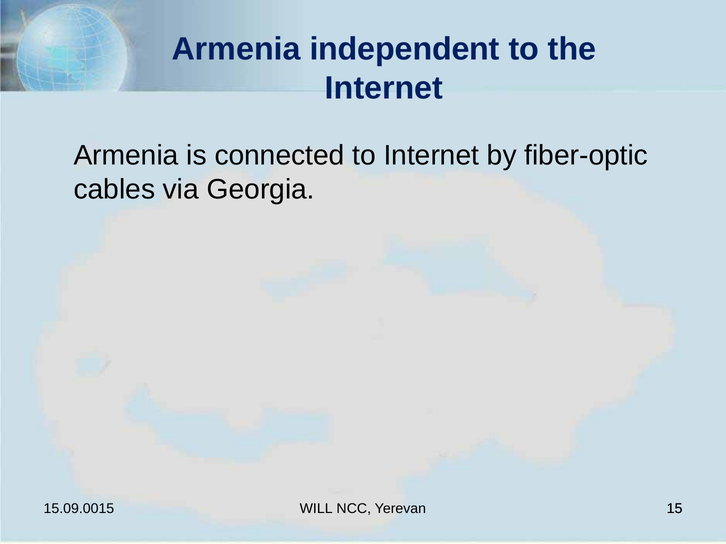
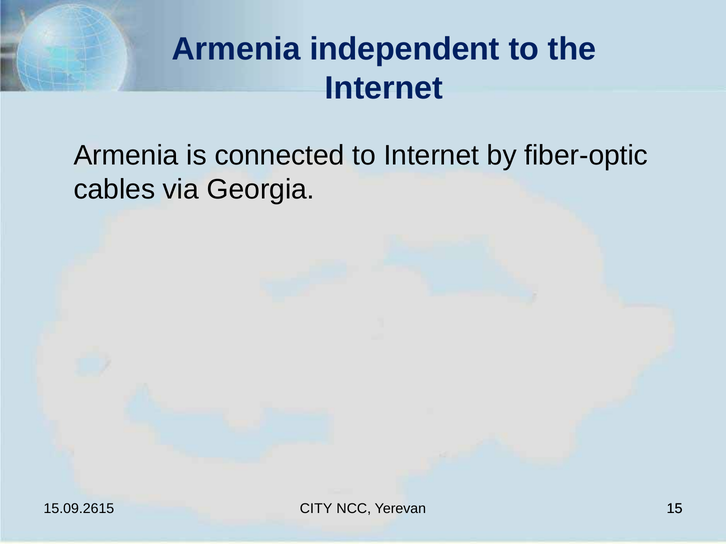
15.09.0015: 15.09.0015 -> 15.09.2615 (79, 509)
WILL: WILL -> CITY (316, 509)
